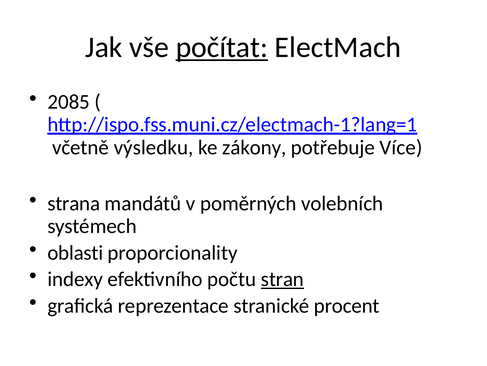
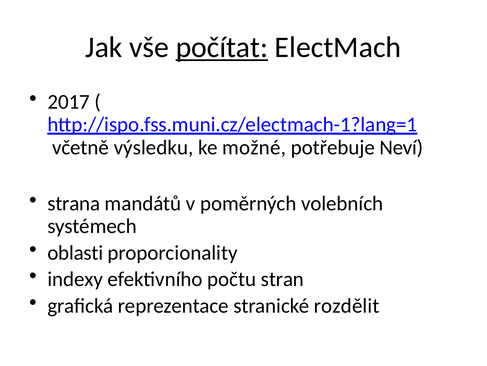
2085: 2085 -> 2017 (69, 102)
zákony: zákony -> možné (254, 147)
Více: Více -> Neví (401, 147)
stran underline: present -> none (282, 279)
procent: procent -> rozdělit (347, 305)
